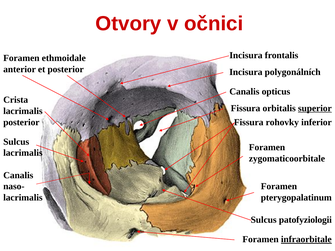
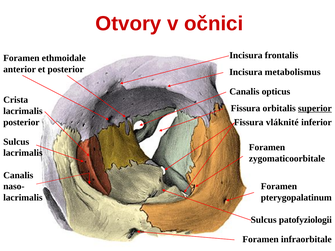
polygonálních: polygonálních -> metabolismus (293, 72)
rohovky: rohovky -> vláknité (282, 122)
infraorbitale underline: present -> none (306, 240)
